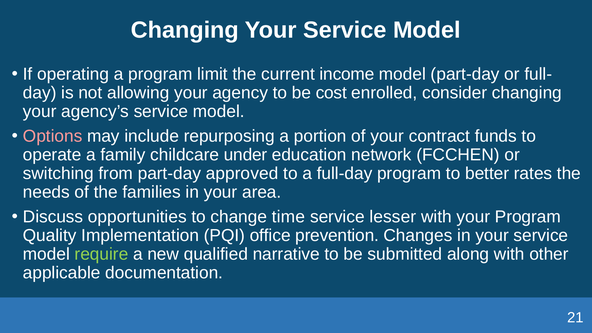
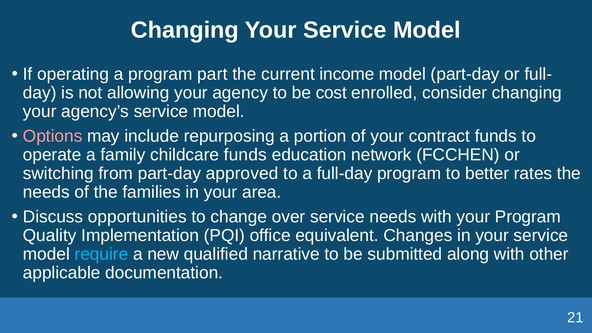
limit: limit -> part (212, 74)
childcare under: under -> funds (245, 155)
time: time -> over (289, 217)
service lesser: lesser -> needs (393, 217)
prevention: prevention -> equivalent (337, 235)
require colour: light green -> light blue (101, 254)
